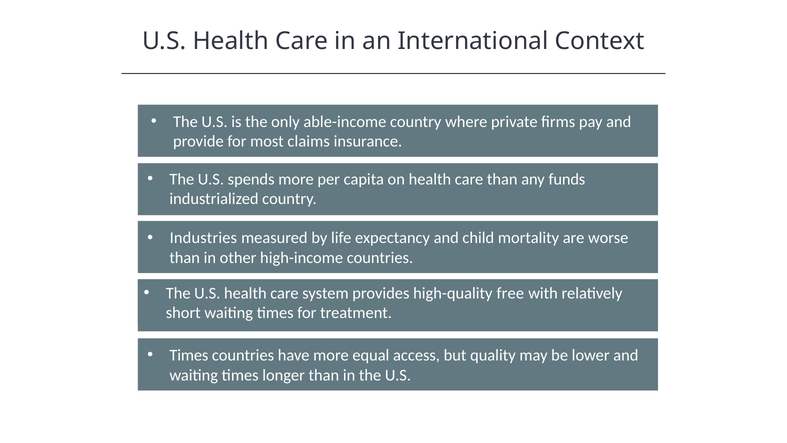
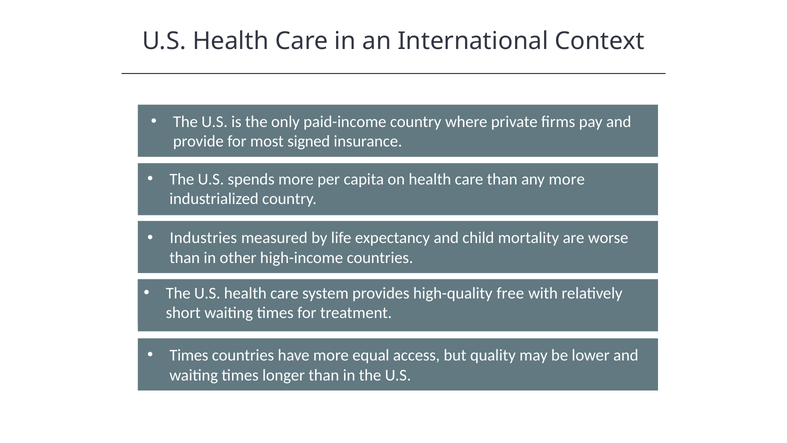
able-income: able-income -> paid-income (345, 122)
claims: claims -> signed (309, 141)
any funds: funds -> more (567, 179)
